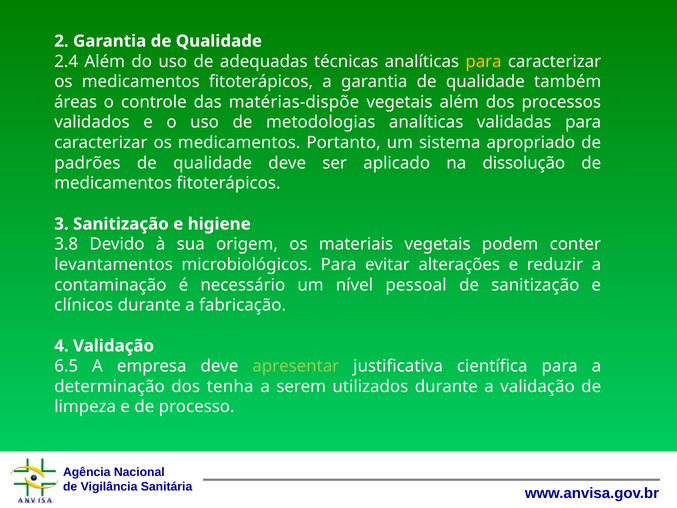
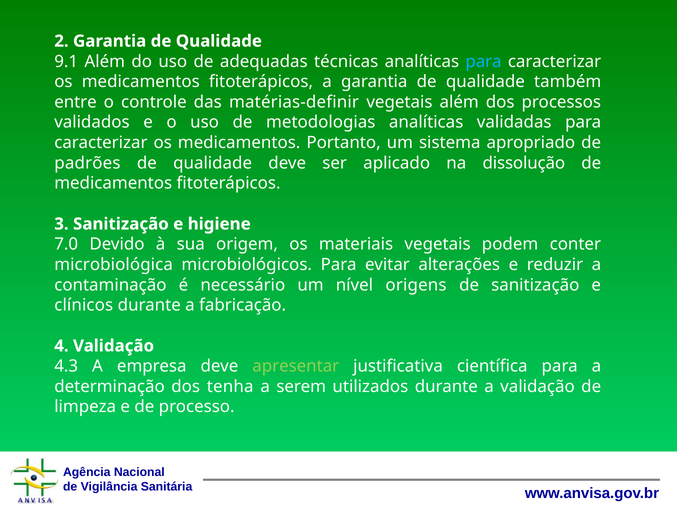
2.4: 2.4 -> 9.1 (66, 61)
para colour: yellow -> light blue (484, 61)
áreas: áreas -> entre (75, 102)
matérias-dispõe: matérias-dispõe -> matérias-definir (294, 102)
3.8: 3.8 -> 7.0 (66, 244)
levantamentos: levantamentos -> microbiológica (114, 264)
pessoal: pessoal -> origens (416, 285)
6.5: 6.5 -> 4.3 (66, 366)
